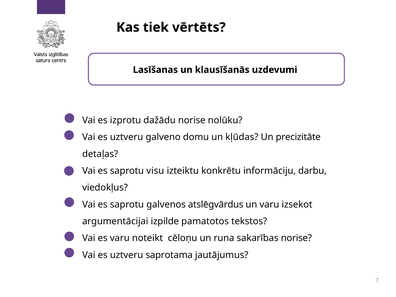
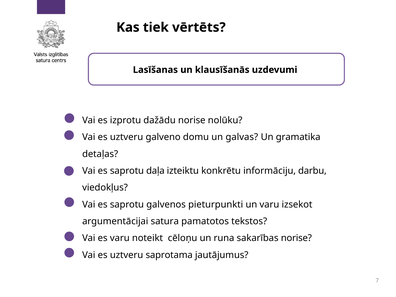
kļūdas: kļūdas -> galvas (242, 137)
precizitāte: precizitāte -> gramatika (298, 137)
visu: visu -> daļa (155, 171)
atslēgvārdus: atslēgvārdus -> pieturpunkti (216, 204)
izpilde: izpilde -> satura (165, 221)
